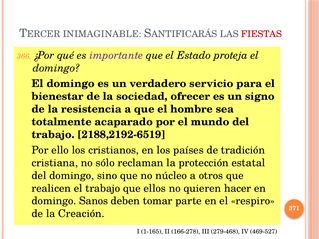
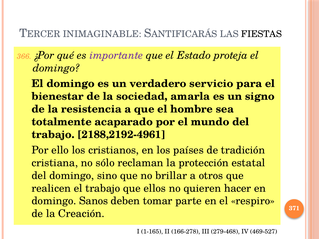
FIESTAS colour: red -> black (262, 34)
ofrecer: ofrecer -> amarla (190, 96)
2188,2192-6519: 2188,2192-6519 -> 2188,2192-4961 (121, 135)
núcleo: núcleo -> brillar (171, 176)
